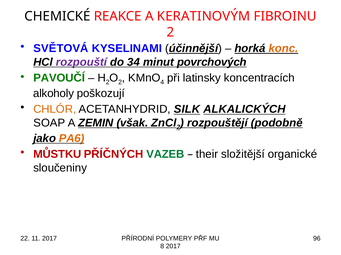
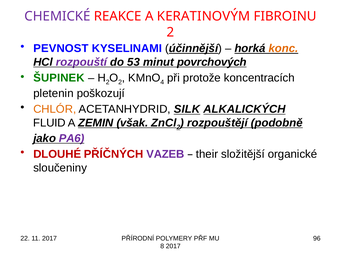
CHEMICKÉ colour: black -> purple (57, 16)
SVĚTOVÁ: SVĚTOVÁ -> PEVNOST (61, 49)
34: 34 -> 53 (134, 62)
PAVOUČÍ: PAVOUČÍ -> ŠUPINEK (59, 78)
latinsky: latinsky -> protože (202, 78)
alkoholy: alkoholy -> pletenin (53, 94)
SOAP: SOAP -> FLUID (49, 123)
PA6 colour: orange -> purple (72, 139)
MŮSTKU: MŮSTKU -> DLOUHÉ (57, 155)
VAZEB colour: green -> purple (165, 155)
